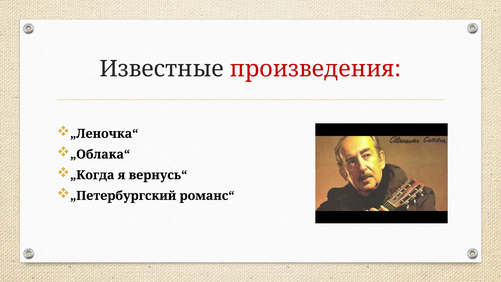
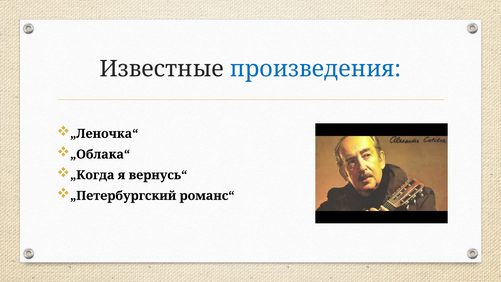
произведения colour: red -> blue (316, 69)
